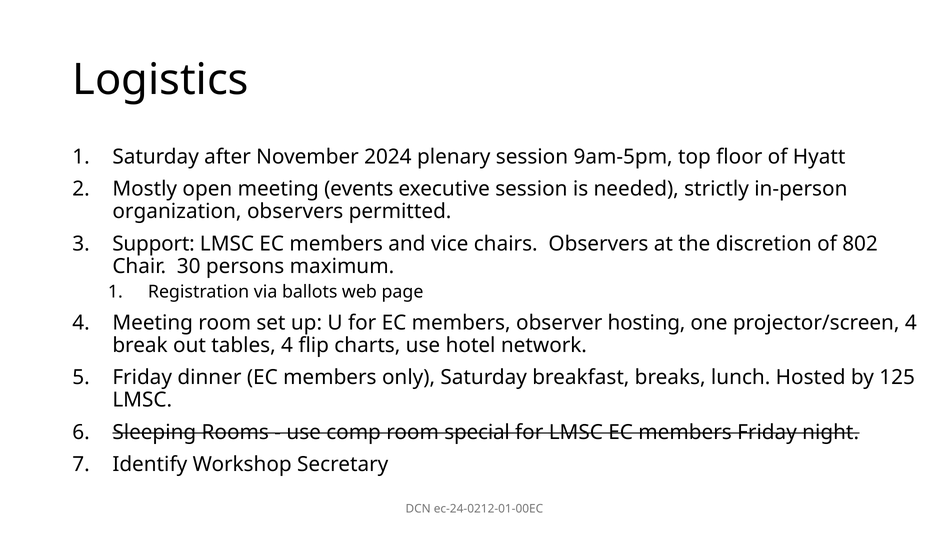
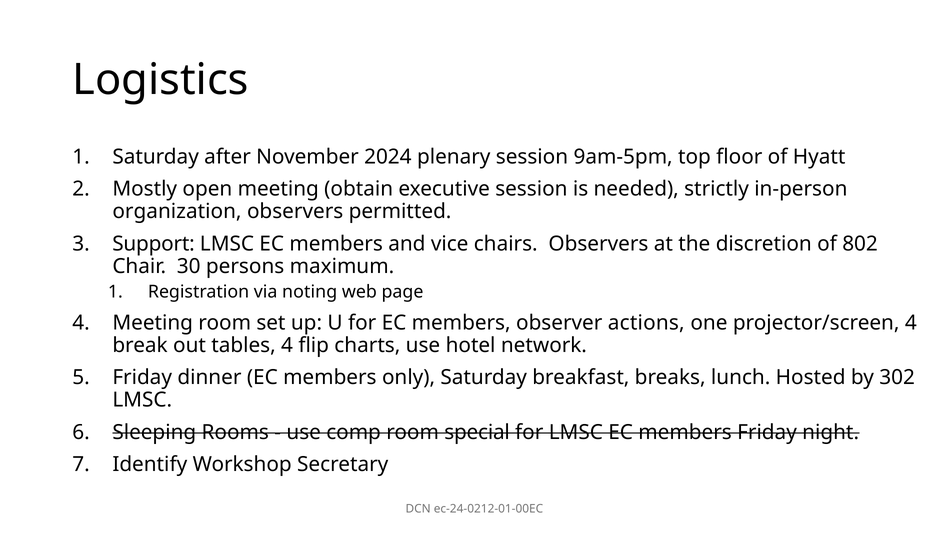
events: events -> obtain (359, 189)
ballots: ballots -> noting (310, 292)
hosting: hosting -> actions (646, 323)
125: 125 -> 302 (897, 377)
